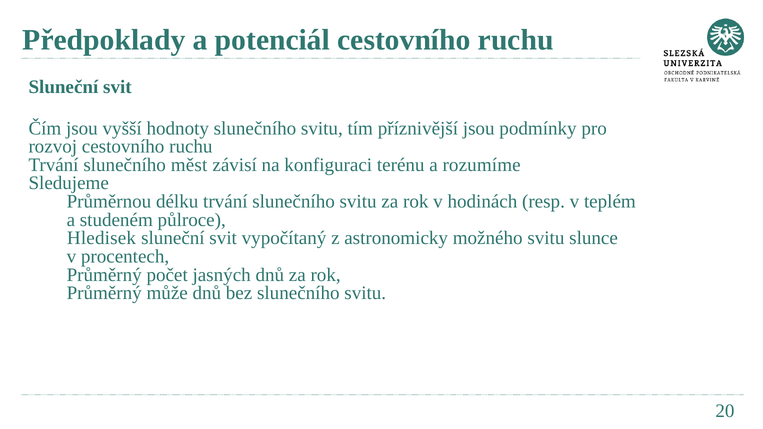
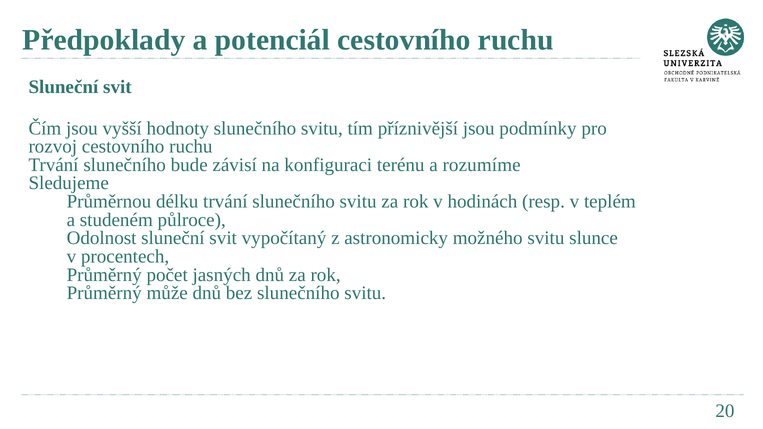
měst: měst -> bude (189, 165)
Hledisek: Hledisek -> Odolnost (102, 238)
